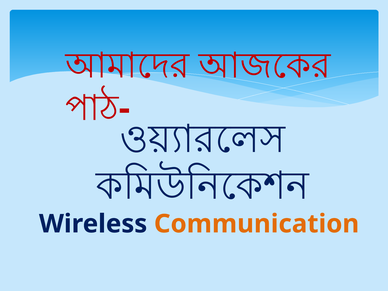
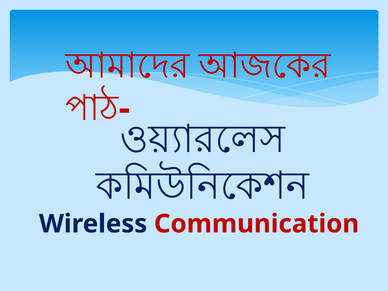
Communication colour: orange -> red (257, 224)
